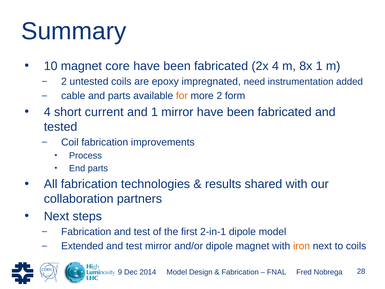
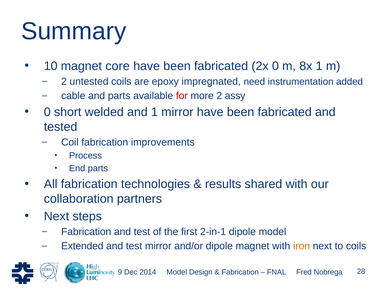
2x 4: 4 -> 0 (275, 66)
for colour: orange -> red (182, 96)
form: form -> assy (235, 96)
4: 4 -> 0 (47, 112)
current: current -> welded (104, 112)
